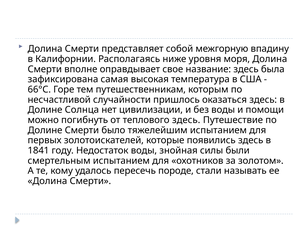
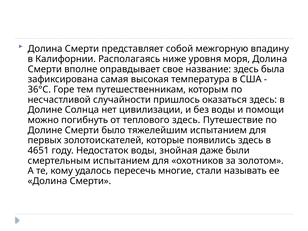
66°С: 66°С -> 36°С (39, 90)
1841: 1841 -> 4651 (38, 151)
силы: силы -> даже (212, 151)
породе: породе -> многие (176, 171)
